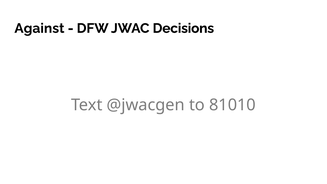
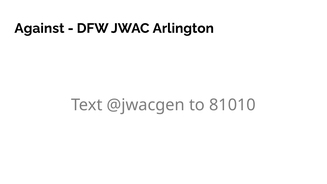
Decisions: Decisions -> Arlington (183, 28)
